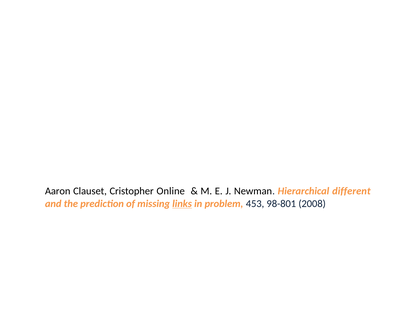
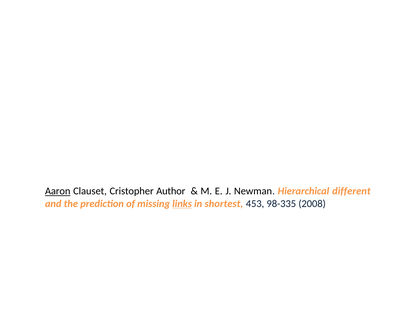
Aaron underline: none -> present (58, 191)
Online: Online -> Author (171, 191)
problem: problem -> shortest (224, 204)
98-801: 98-801 -> 98-335 (281, 204)
